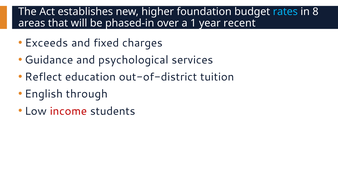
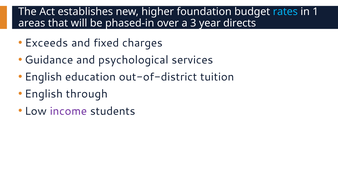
8: 8 -> 1 (315, 12)
1: 1 -> 3 (193, 23)
recent: recent -> directs (240, 23)
Reflect: Reflect -> English (43, 77)
income colour: red -> purple (68, 111)
